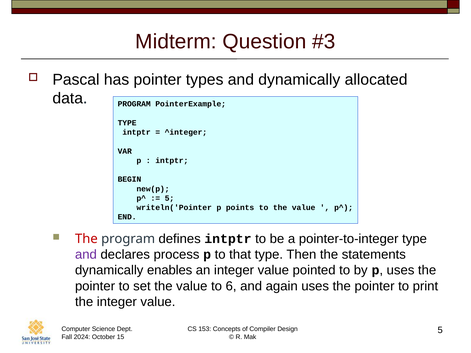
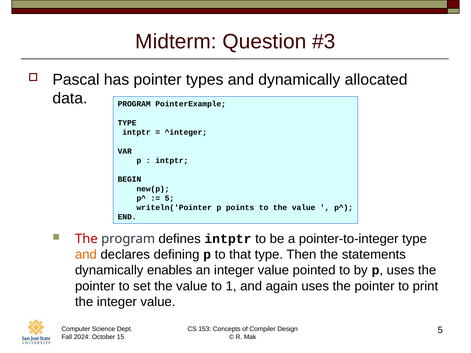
and colour: purple -> orange (86, 255)
process: process -> defining (177, 255)
6: 6 -> 1 (231, 286)
